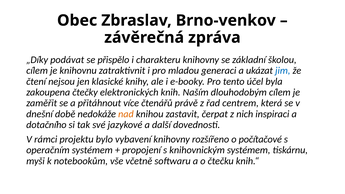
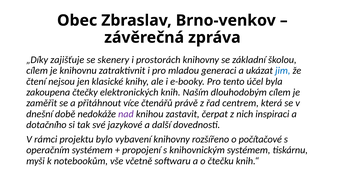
podávat: podávat -> zajišťuje (67, 60)
přispělo: přispělo -> skenery (113, 60)
charakteru: charakteru -> prostorách (158, 60)
nad colour: orange -> purple (126, 114)
